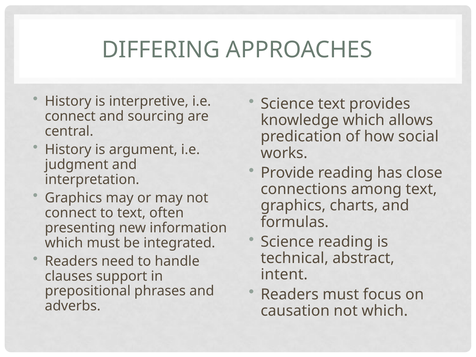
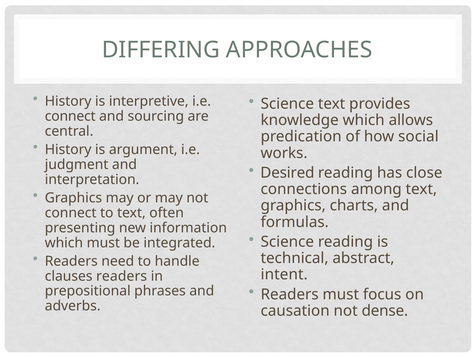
Provide: Provide -> Desired (287, 173)
clauses support: support -> readers (122, 276)
not which: which -> dense (385, 311)
